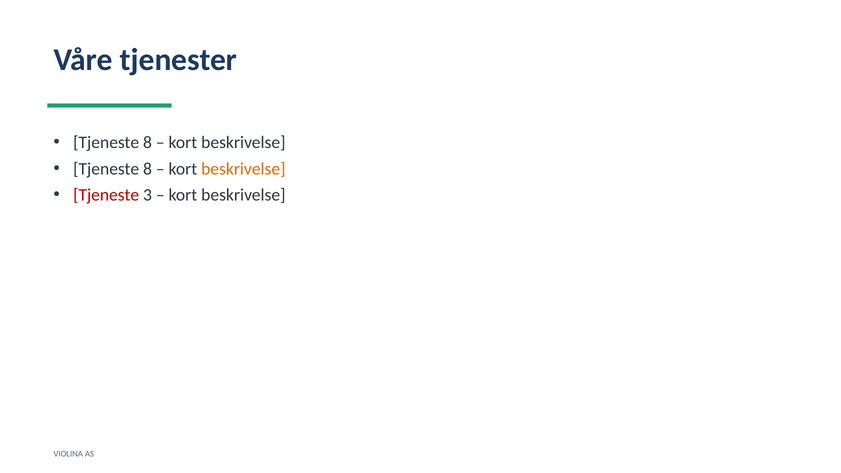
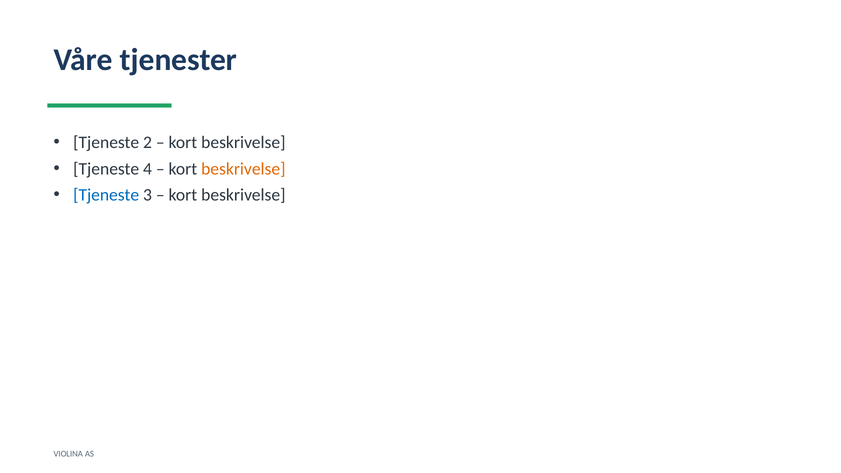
8: 8 -> 2 (147, 142)
8: 8 -> 4 (147, 169)
Tjeneste colour: red -> blue (106, 195)
